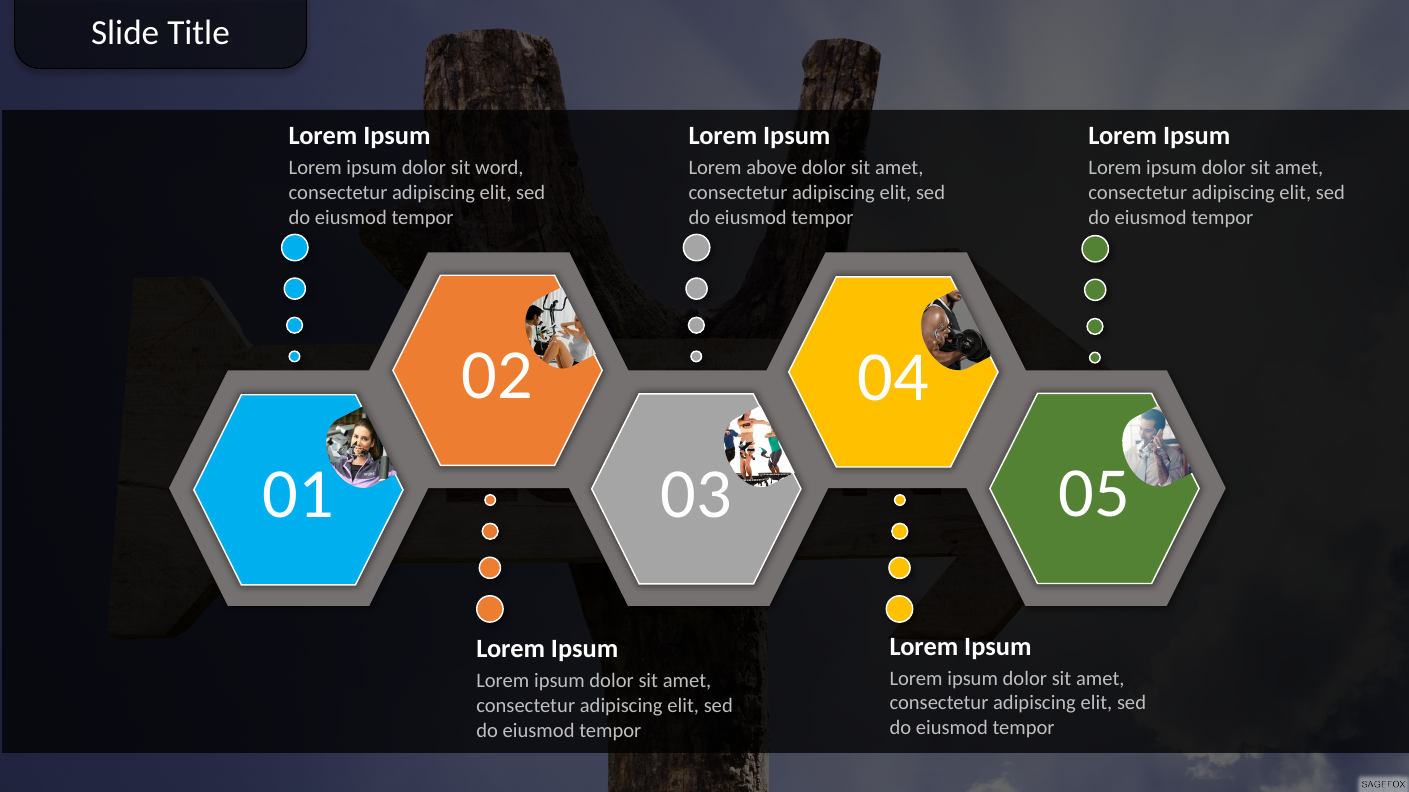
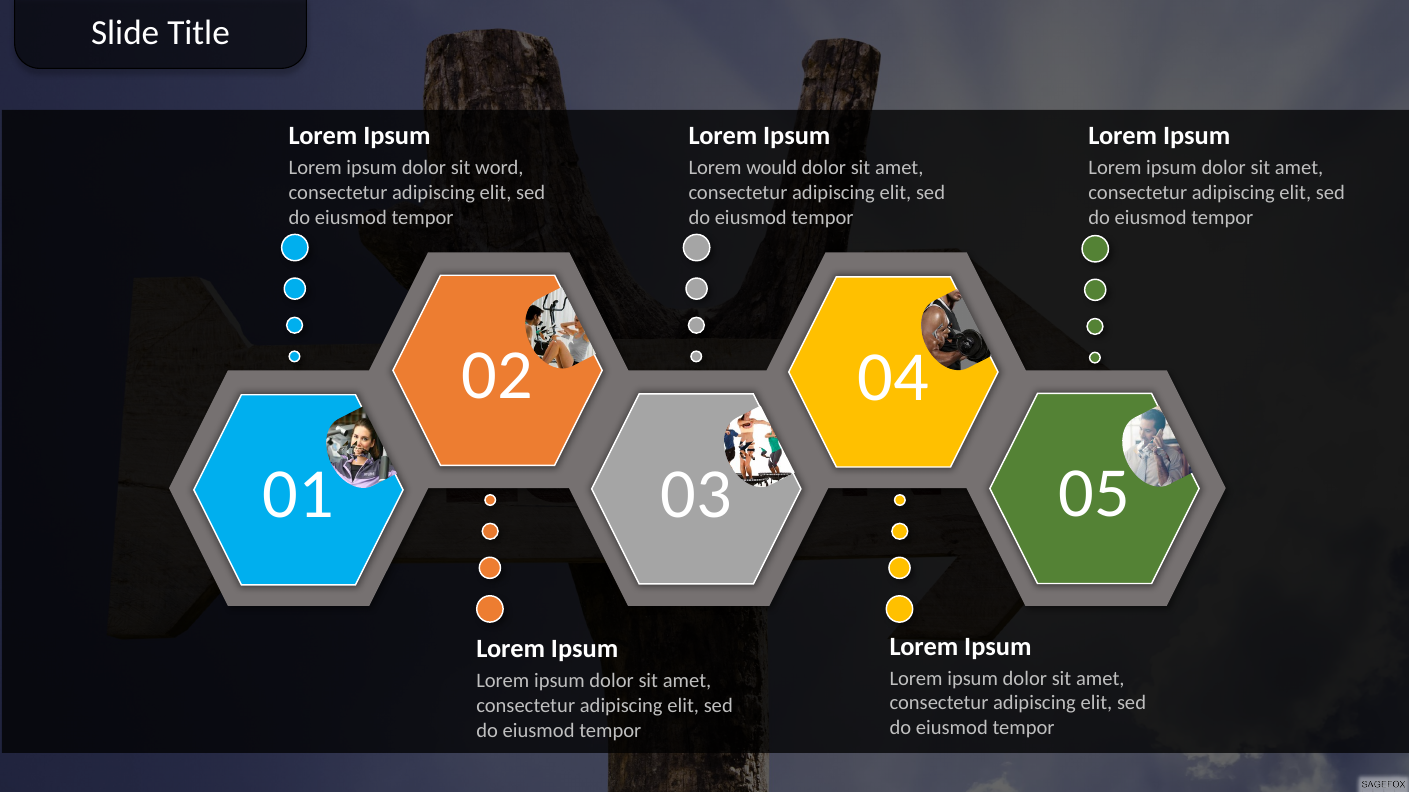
above: above -> would (772, 168)
